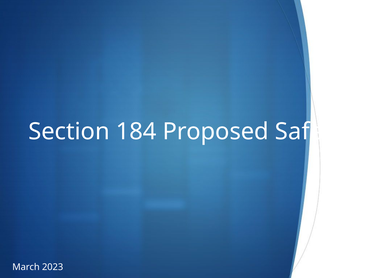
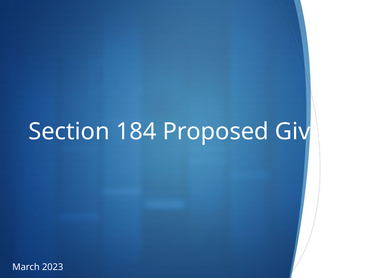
Safe: Safe -> Give (299, 132)
